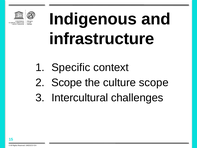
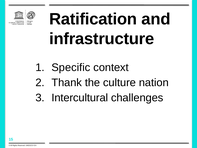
Indigenous: Indigenous -> Ratification (93, 19)
Scope: Scope -> Thank (67, 82)
culture scope: scope -> nation (154, 82)
